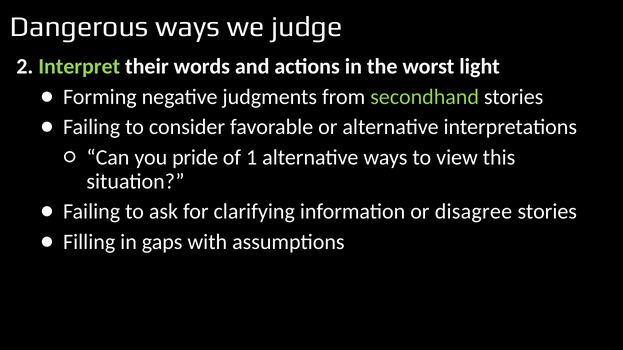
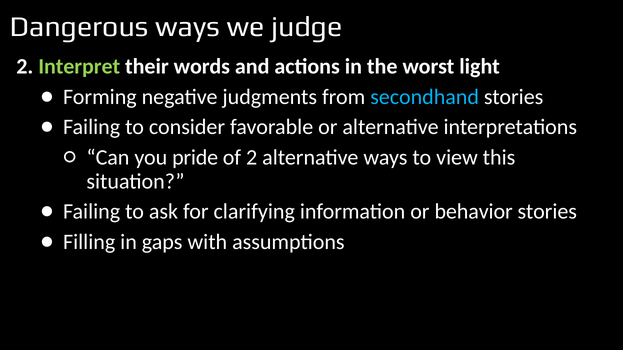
secondhand colour: light green -> light blue (425, 97)
of 1: 1 -> 2 (252, 158)
disagree: disagree -> behavior (474, 212)
